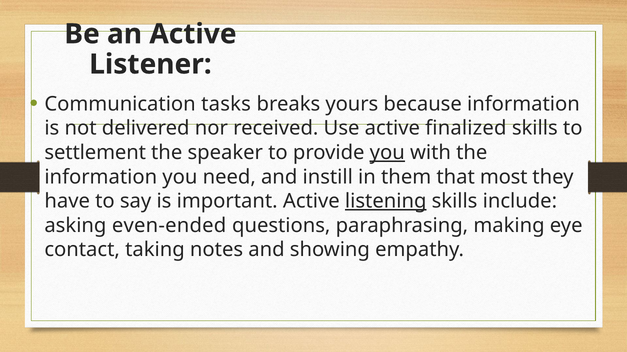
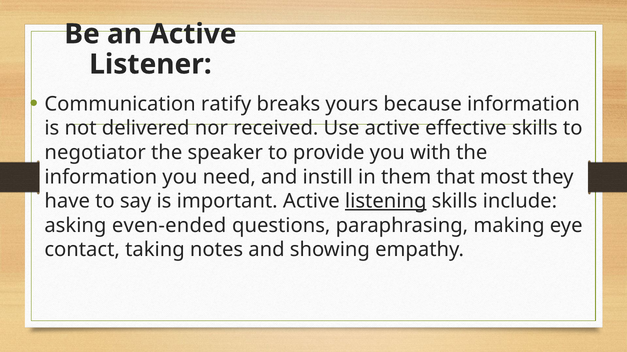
tasks: tasks -> ratify (226, 104)
finalized: finalized -> effective (466, 129)
settlement: settlement -> negotiator (95, 153)
you underline: present -> none (387, 153)
